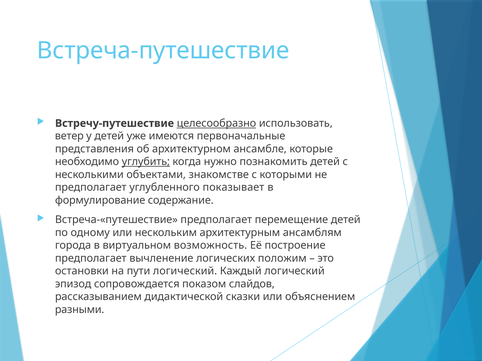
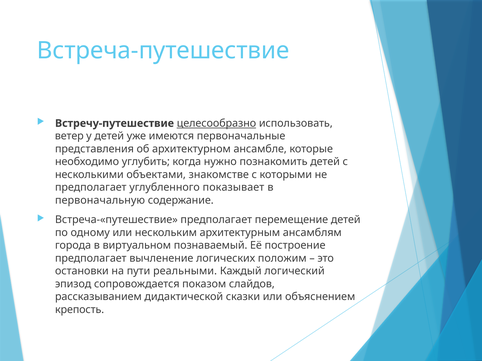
углубить underline: present -> none (146, 162)
формулирование: формулирование -> первоначальную (100, 201)
возможность: возможность -> познаваемый (211, 246)
пути логический: логический -> реальными (185, 271)
разными: разными -> крепость (80, 310)
